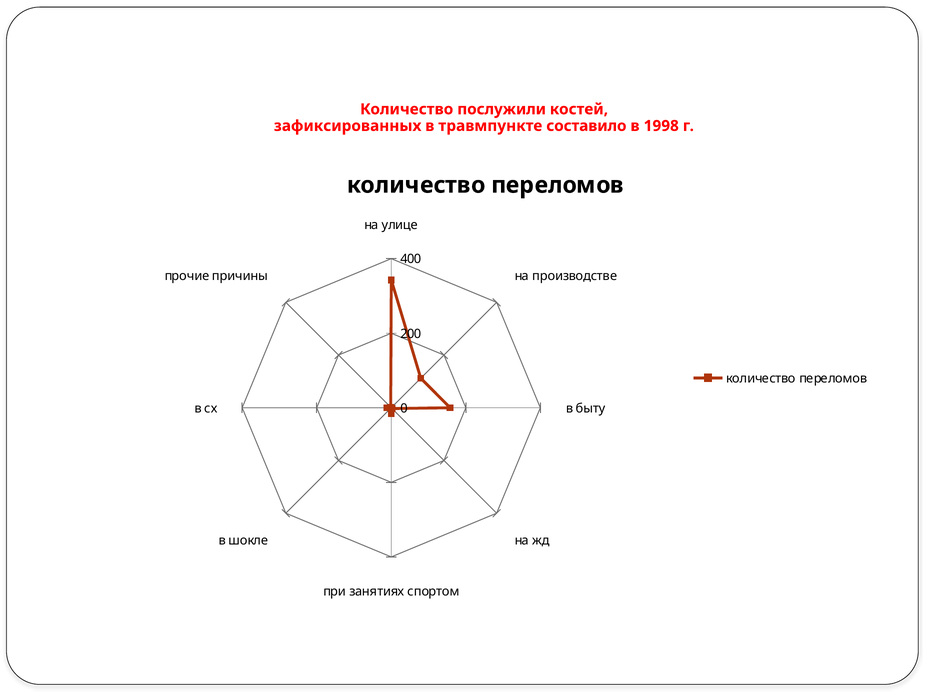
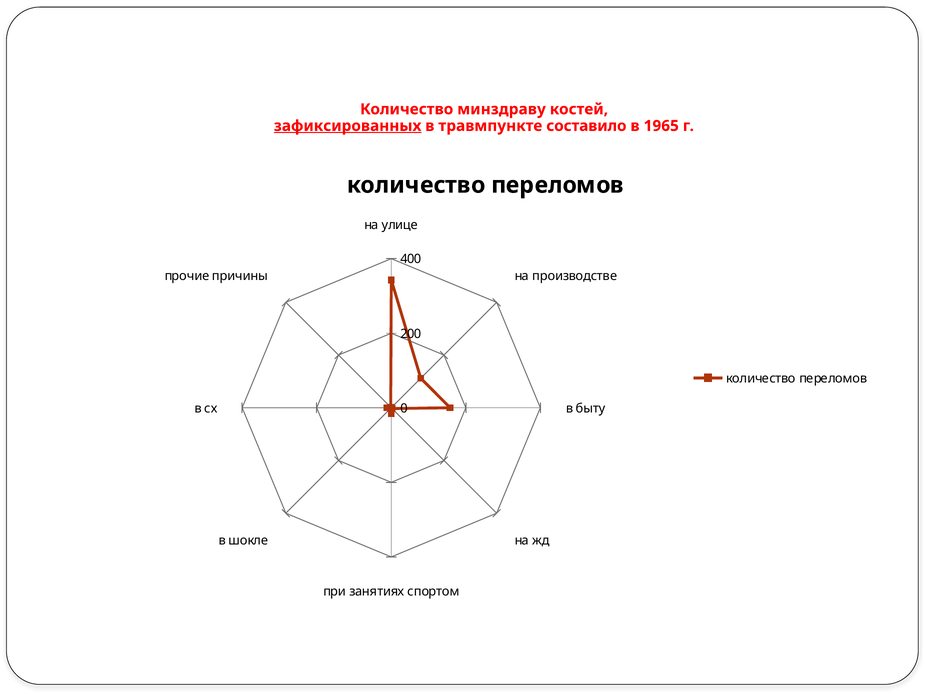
послужили: послужили -> минздраву (502, 109)
зафиксированных underline: none -> present (348, 126)
1998: 1998 -> 1965 (661, 126)
